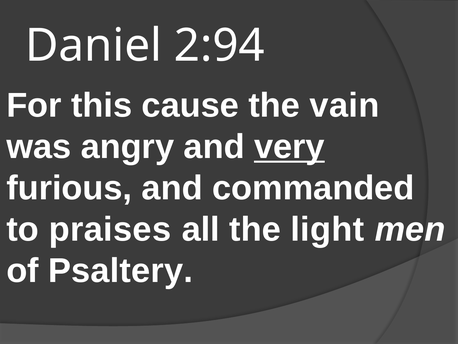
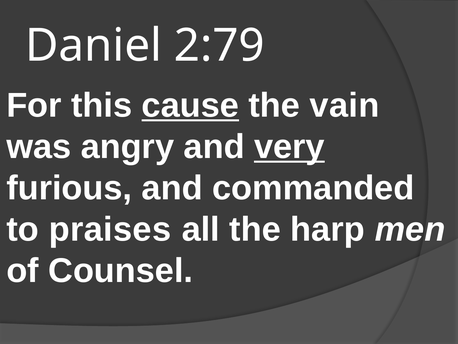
2:94: 2:94 -> 2:79 (219, 46)
cause underline: none -> present (190, 105)
light: light -> harp (327, 229)
Psaltery: Psaltery -> Counsel (121, 270)
